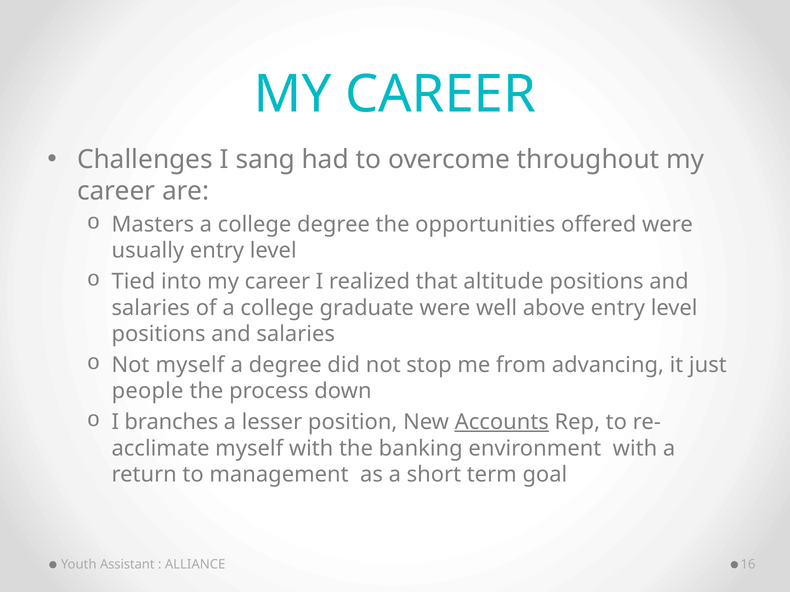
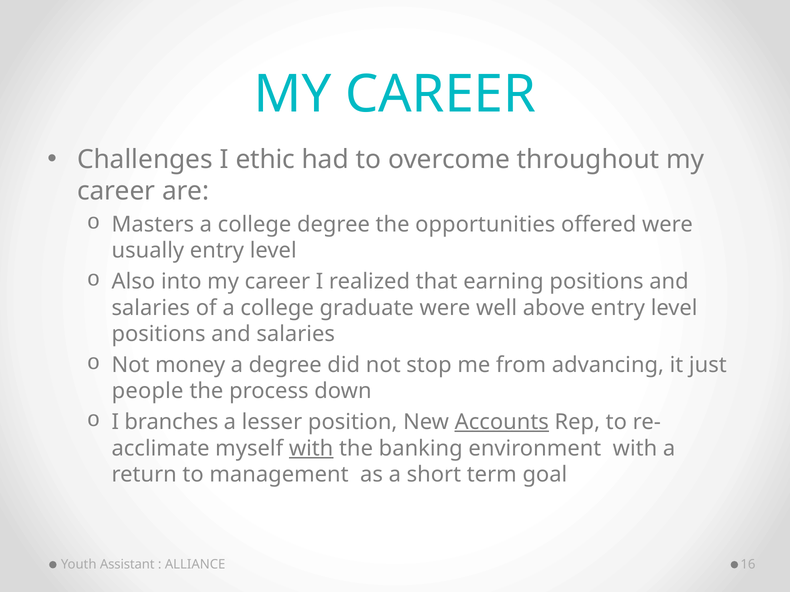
sang: sang -> ethic (265, 160)
Tied: Tied -> Also (133, 282)
altitude: altitude -> earning (503, 282)
Not myself: myself -> money (190, 365)
with underline: none -> present (311, 449)
